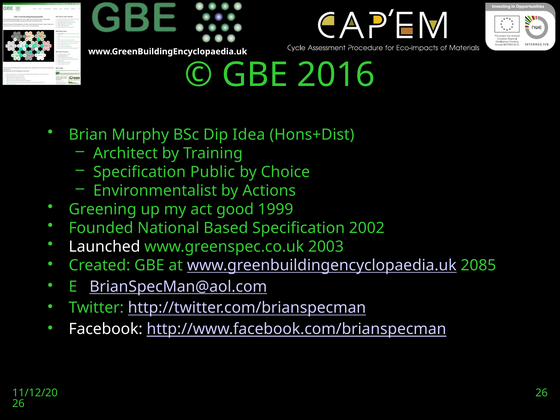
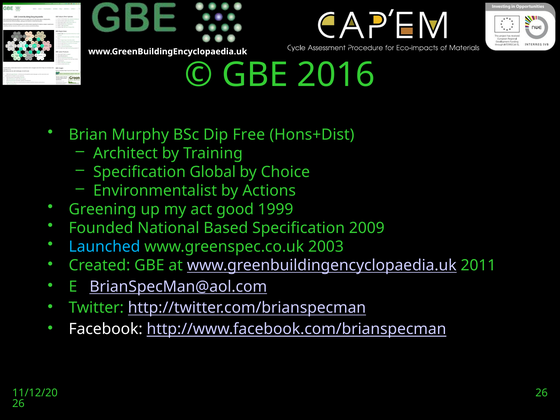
Idea: Idea -> Free (249, 135)
Public: Public -> Global (213, 172)
2002: 2002 -> 2009 (367, 228)
Launched colour: white -> light blue (104, 247)
2085: 2085 -> 2011 (478, 265)
